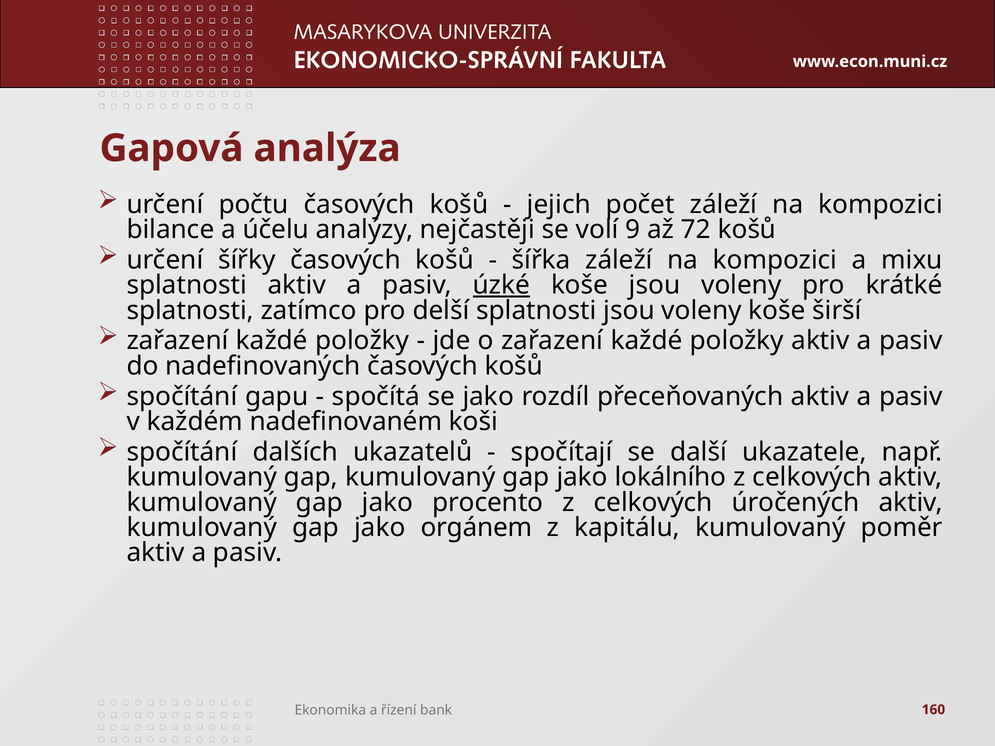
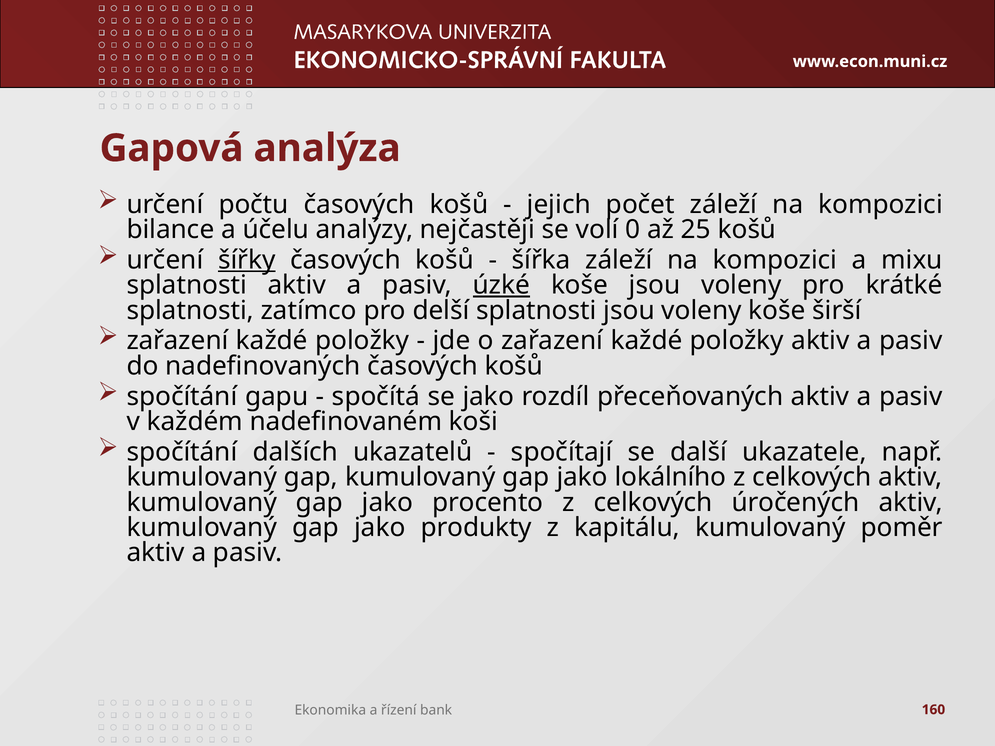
9: 9 -> 0 (633, 230)
72: 72 -> 25 (696, 230)
šířky underline: none -> present (247, 260)
orgánem: orgánem -> produkty (476, 528)
